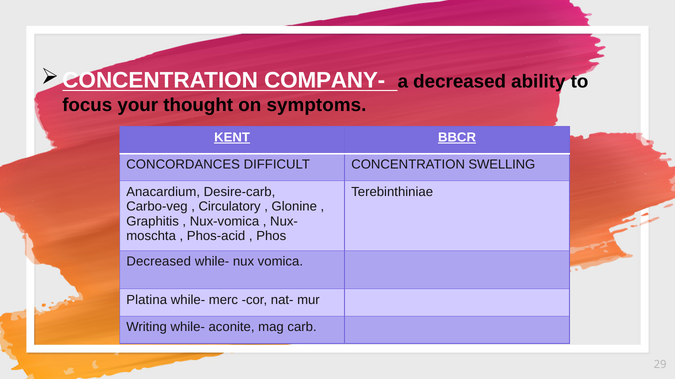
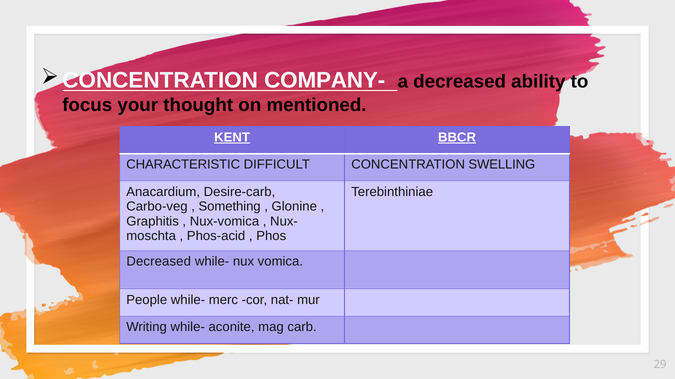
symptoms: symptoms -> mentioned (317, 105)
CONCORDANCES: CONCORDANCES -> CHARACTERISTIC (183, 165)
Circulatory: Circulatory -> Something (230, 207)
Platina: Platina -> People (147, 300)
